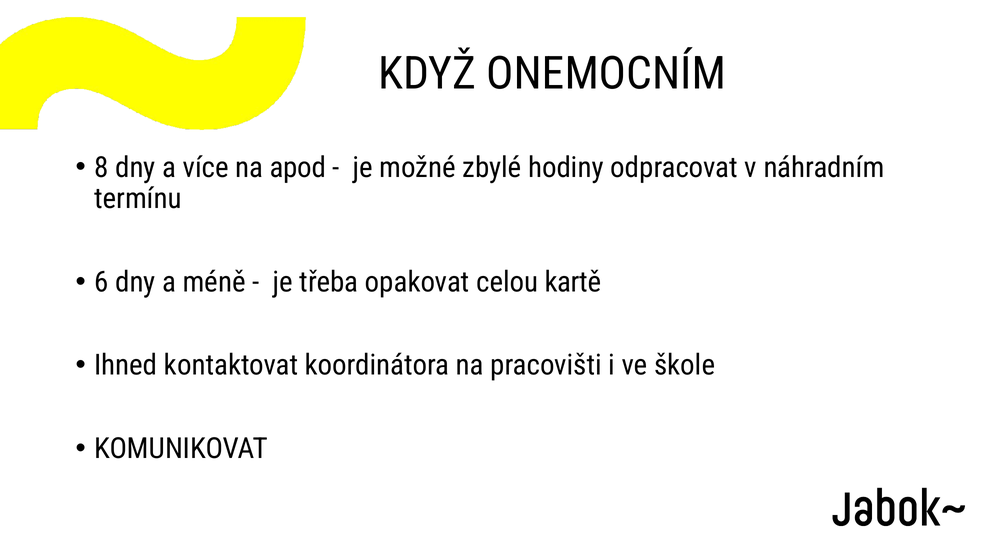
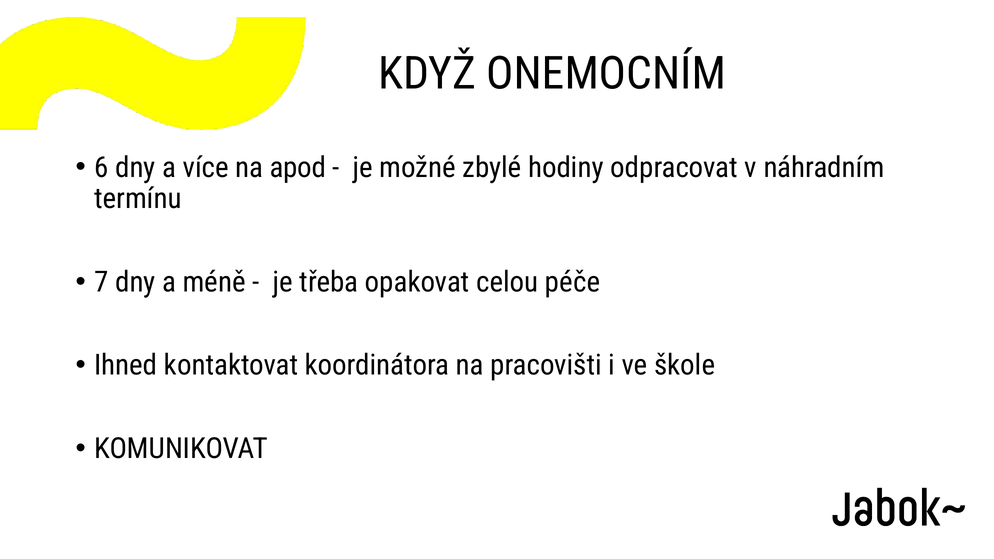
8: 8 -> 6 (101, 167)
6: 6 -> 7 (101, 282)
kartě: kartě -> péče (573, 282)
